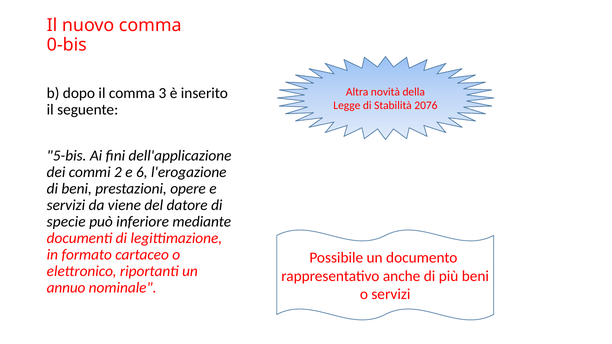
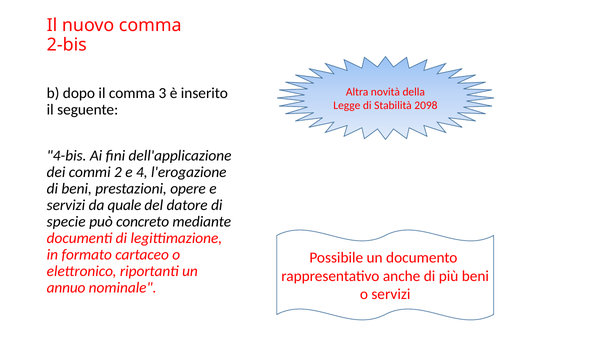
0-bis: 0-bis -> 2-bis (67, 45)
2076: 2076 -> 2098 (426, 106)
5-bis: 5-bis -> 4-bis (67, 156)
6: 6 -> 4 (142, 172)
viene: viene -> quale (124, 205)
inferiore: inferiore -> concreto (143, 222)
